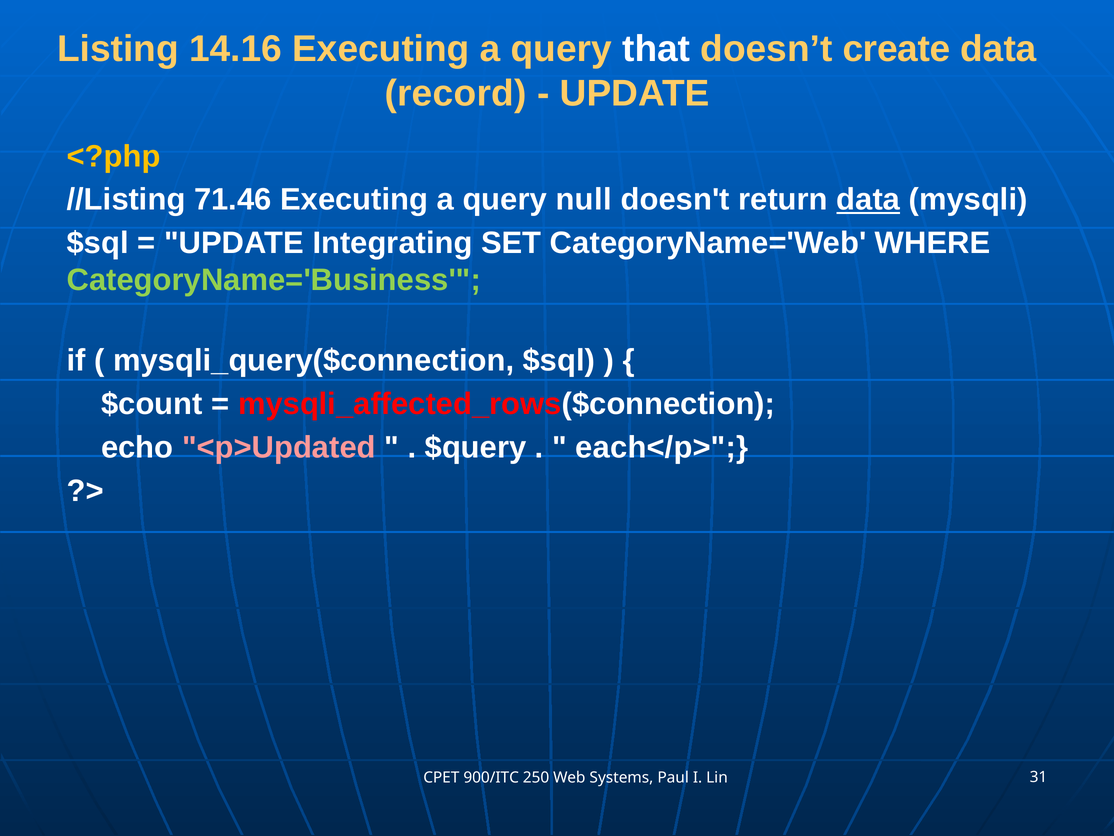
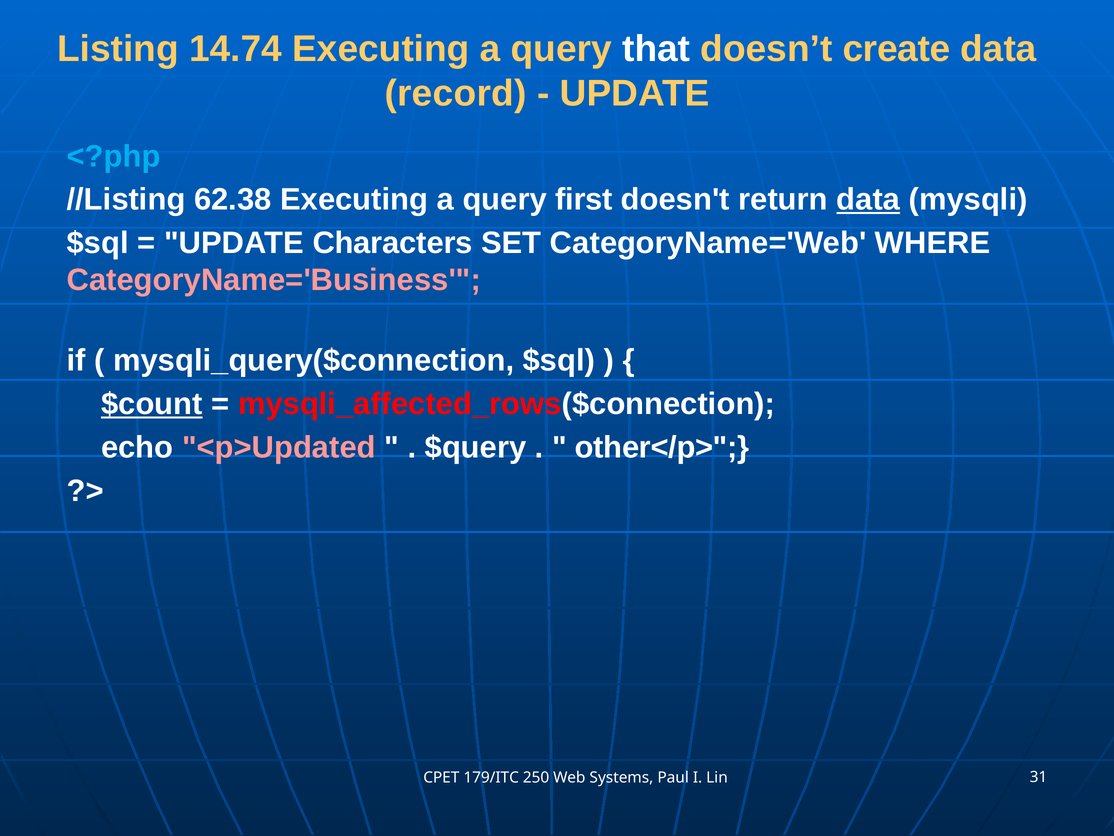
14.16: 14.16 -> 14.74 (236, 49)
<?php colour: yellow -> light blue (114, 156)
71.46: 71.46 -> 62.38 (233, 200)
null: null -> first (584, 200)
Integrating: Integrating -> Characters (393, 243)
CategoryName='Business colour: light green -> pink (274, 280)
$count underline: none -> present (152, 404)
each</p>: each</p> -> other</p> (662, 447)
900/ITC: 900/ITC -> 179/ITC (491, 777)
